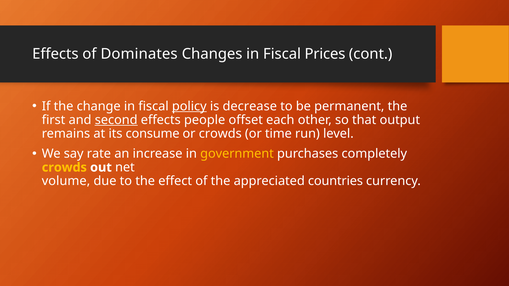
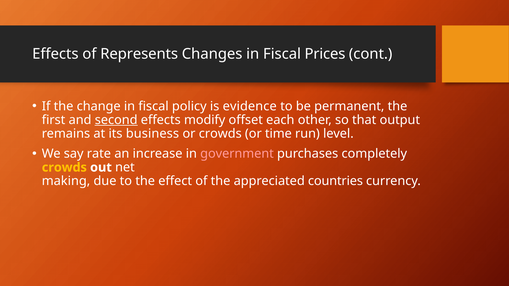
Dominates: Dominates -> Represents (139, 54)
policy underline: present -> none (189, 106)
decrease: decrease -> evidence (250, 106)
people: people -> modify (205, 120)
consume: consume -> business (152, 134)
government colour: yellow -> pink (237, 154)
volume: volume -> making (66, 181)
